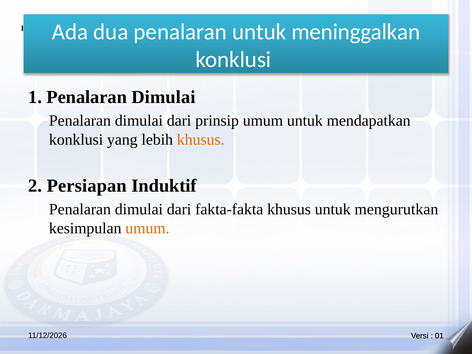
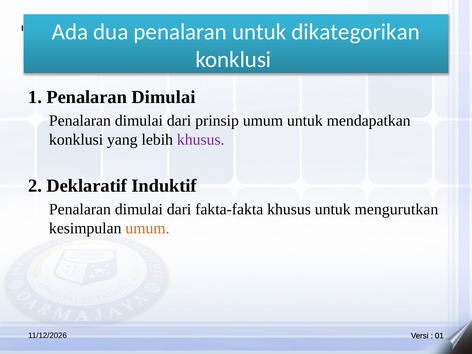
meninggalkan: meninggalkan -> dikategorikan (356, 32)
khusus colour: orange -> purple (201, 140)
Persiapan: Persiapan -> Deklaratif (87, 186)
